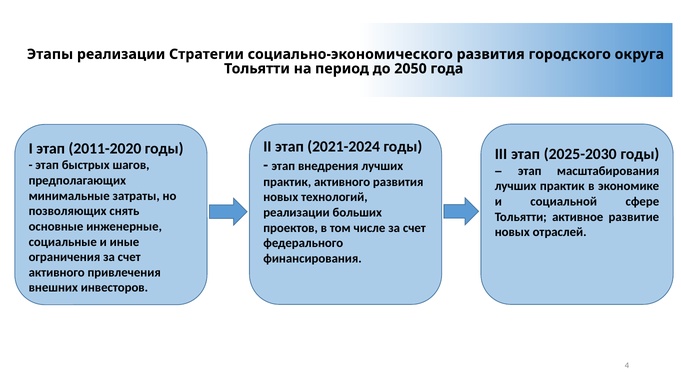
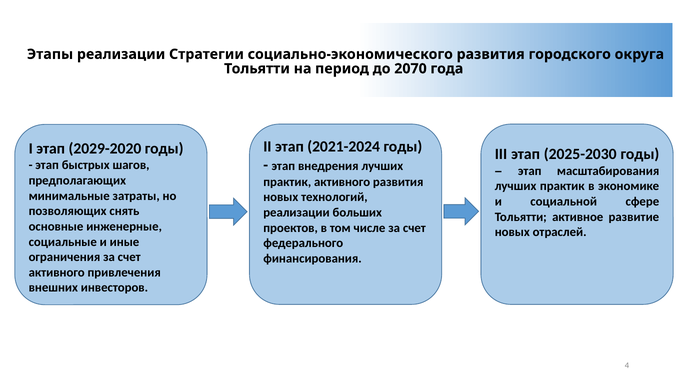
2050: 2050 -> 2070 (410, 69)
2011-2020: 2011-2020 -> 2029-2020 (105, 148)
